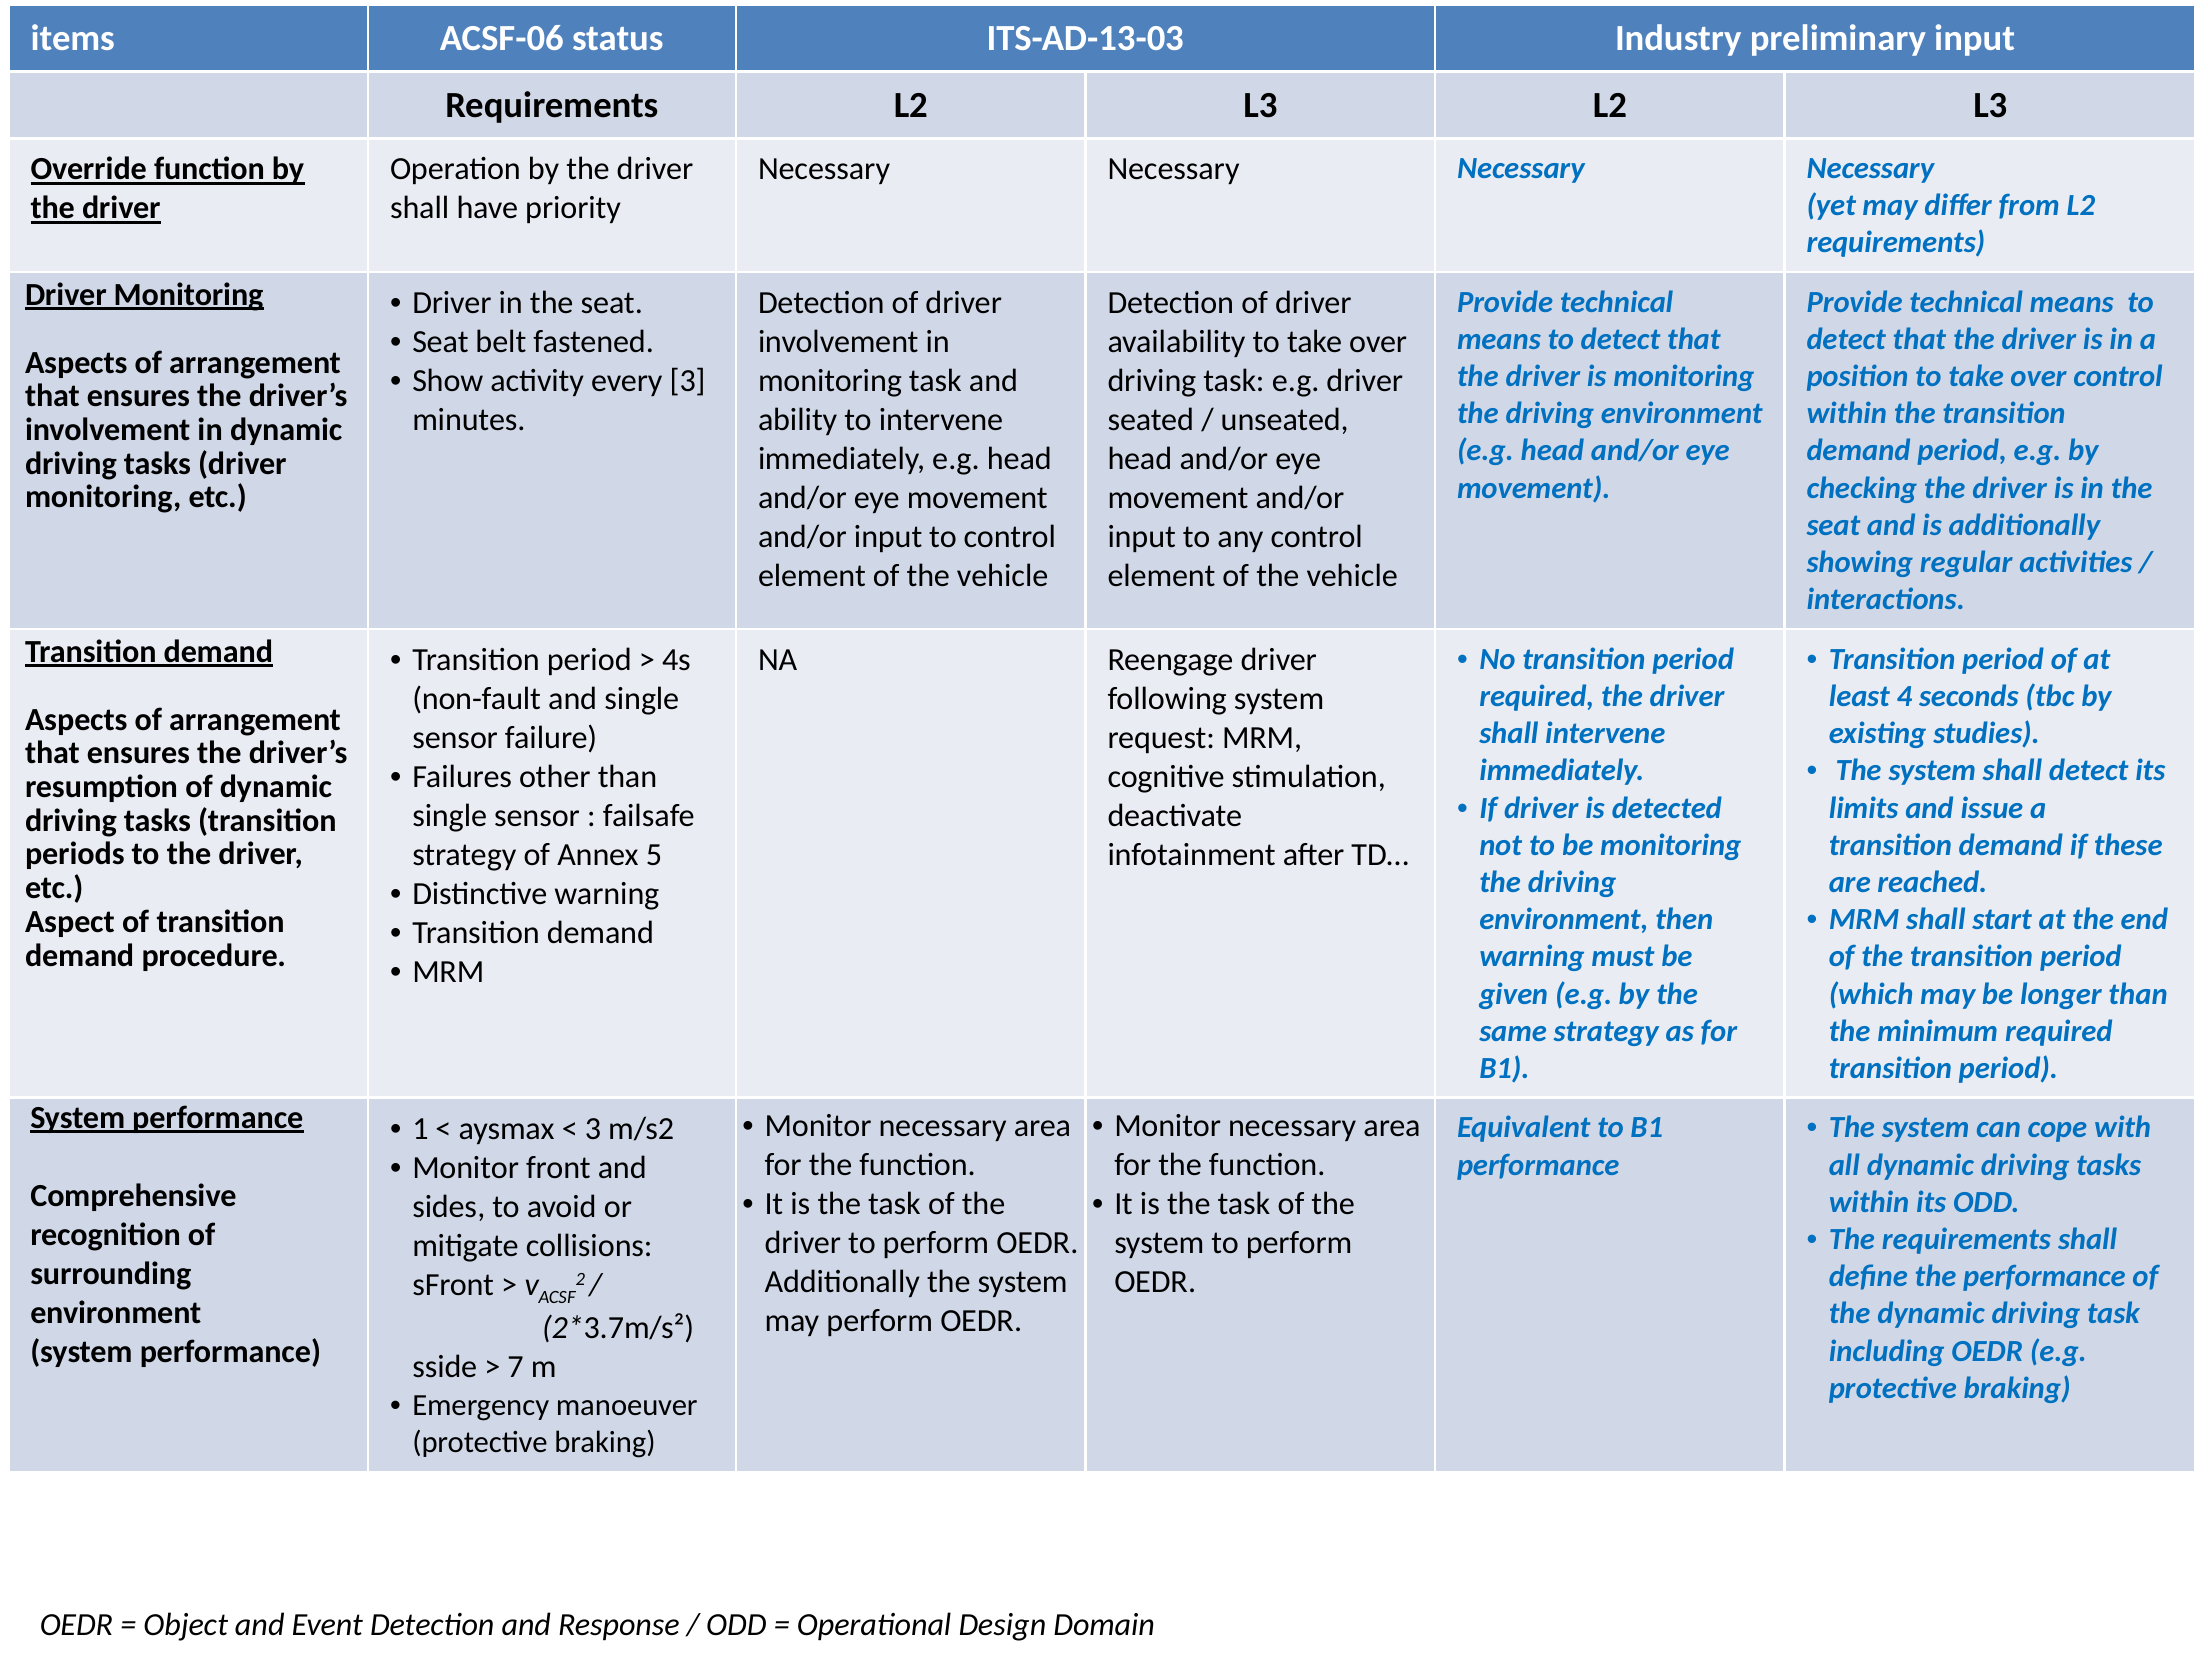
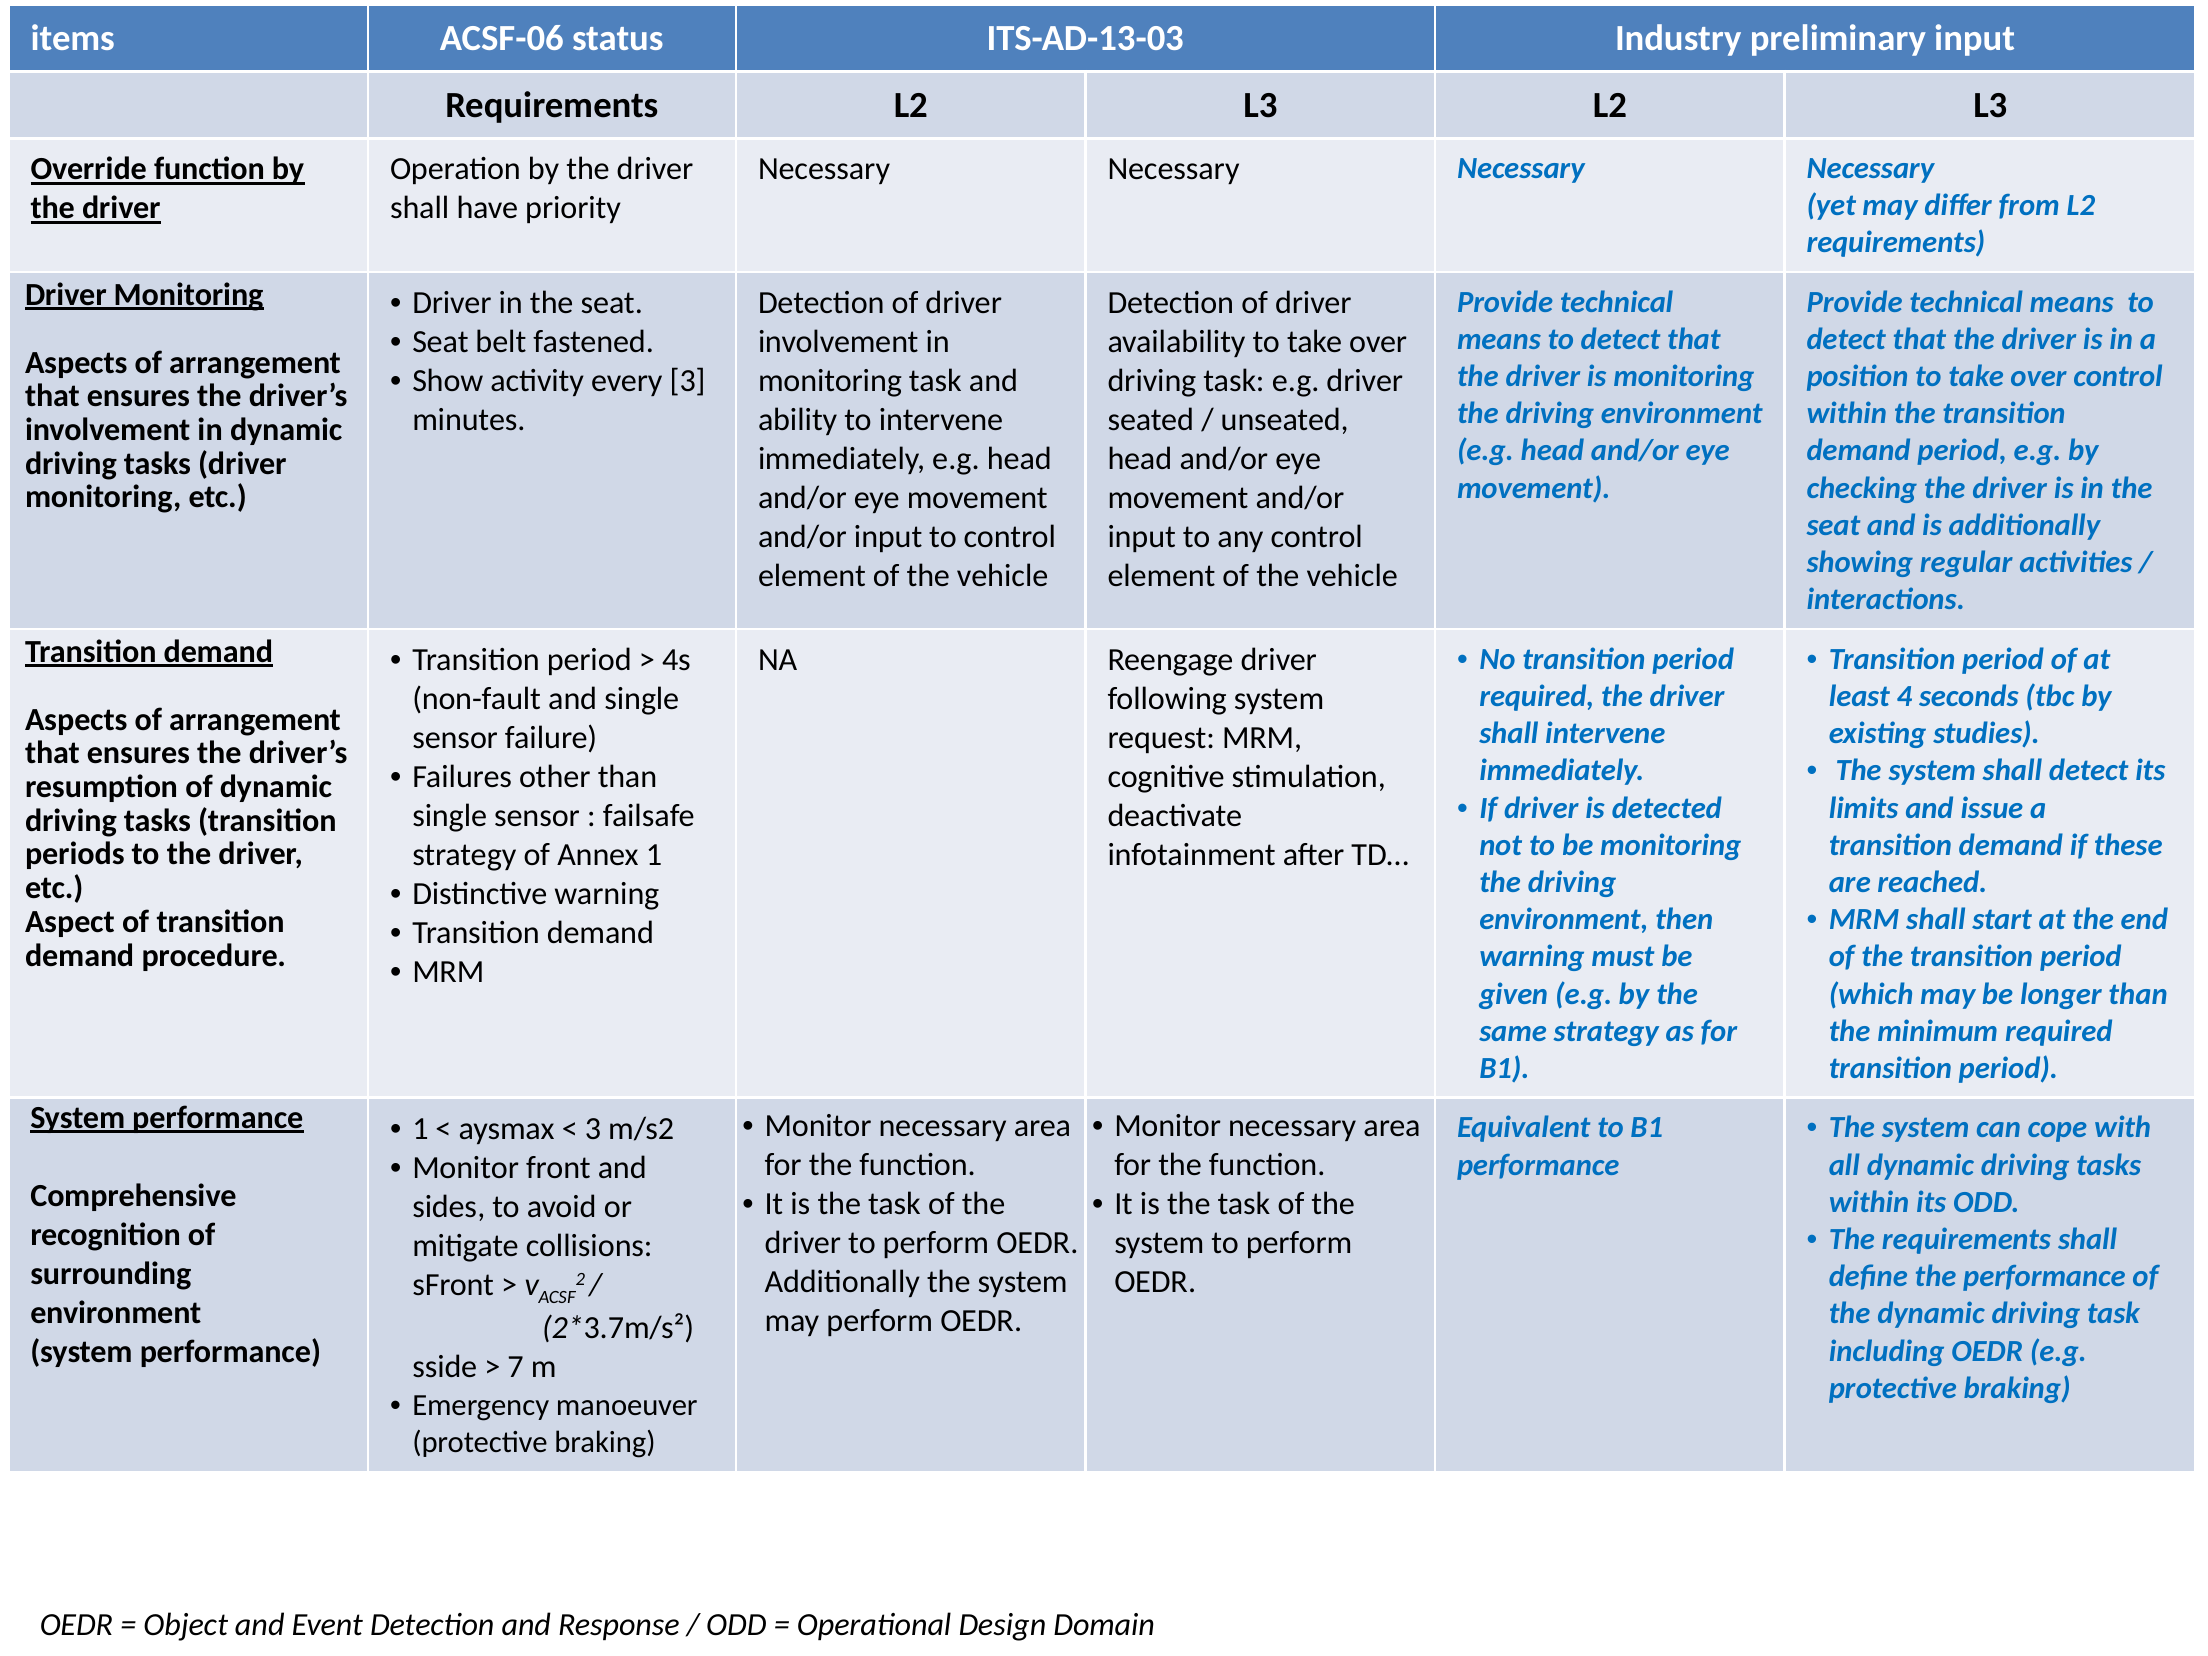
Annex 5: 5 -> 1 (654, 855)
